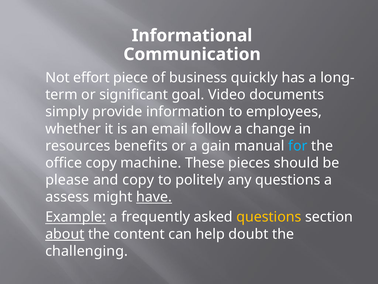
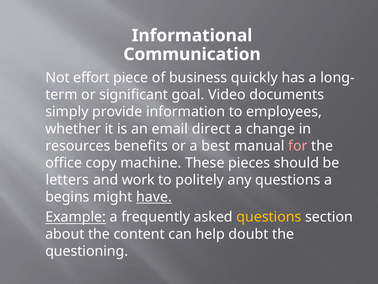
follow: follow -> direct (211, 129)
gain: gain -> best (216, 146)
for colour: light blue -> pink (298, 146)
please: please -> letters (67, 180)
and copy: copy -> work (138, 180)
assess: assess -> begins (67, 197)
about underline: present -> none (65, 234)
challenging: challenging -> questioning (87, 251)
